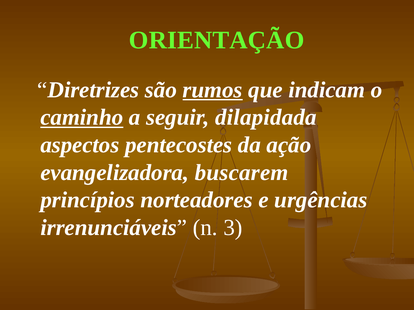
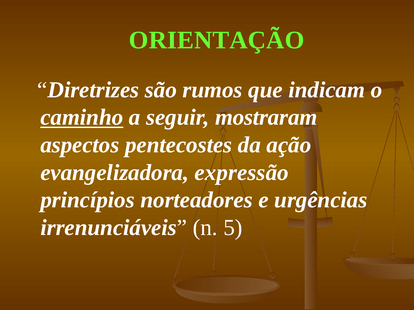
rumos underline: present -> none (213, 90)
dilapidada: dilapidada -> mostraram (266, 118)
buscarem: buscarem -> expressão (242, 173)
3: 3 -> 5 (233, 228)
